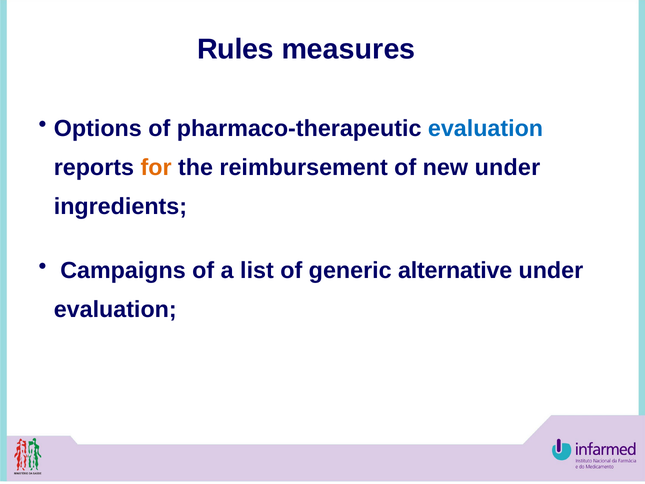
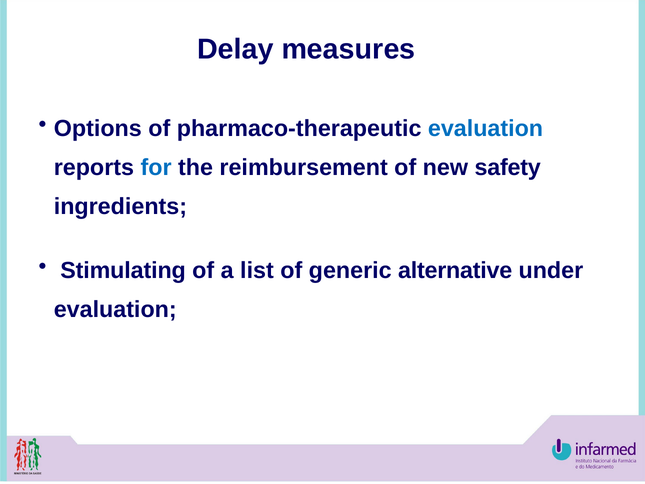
Rules: Rules -> Delay (235, 49)
for colour: orange -> blue (156, 167)
new under: under -> safety (508, 167)
Campaigns: Campaigns -> Stimulating (123, 270)
